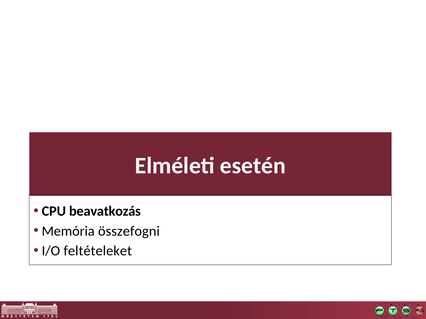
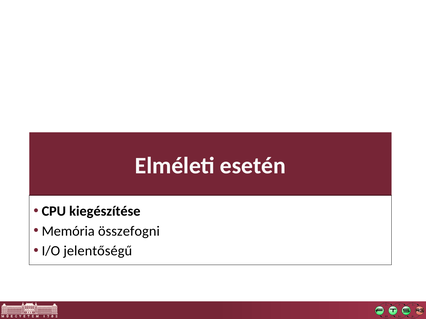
beavatkozás: beavatkozás -> kiegészítése (105, 212)
feltételeket: feltételeket -> jelentőségű (98, 251)
